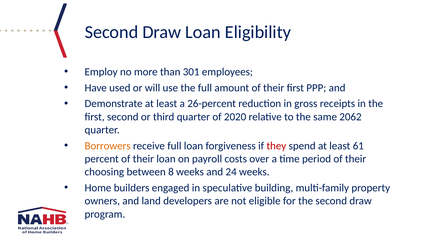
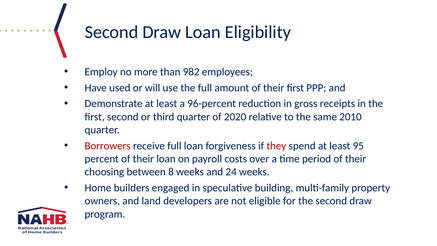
301: 301 -> 982 (191, 72)
26-percent: 26-percent -> 96-percent (212, 104)
2062: 2062 -> 2010 (350, 117)
Borrowers colour: orange -> red (108, 146)
61: 61 -> 95 (358, 146)
